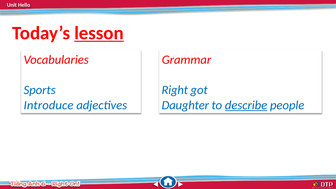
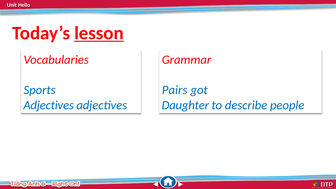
Right: Right -> Pairs (175, 90)
Introduce: Introduce -> Adjectives (49, 105)
describe underline: present -> none (246, 105)
